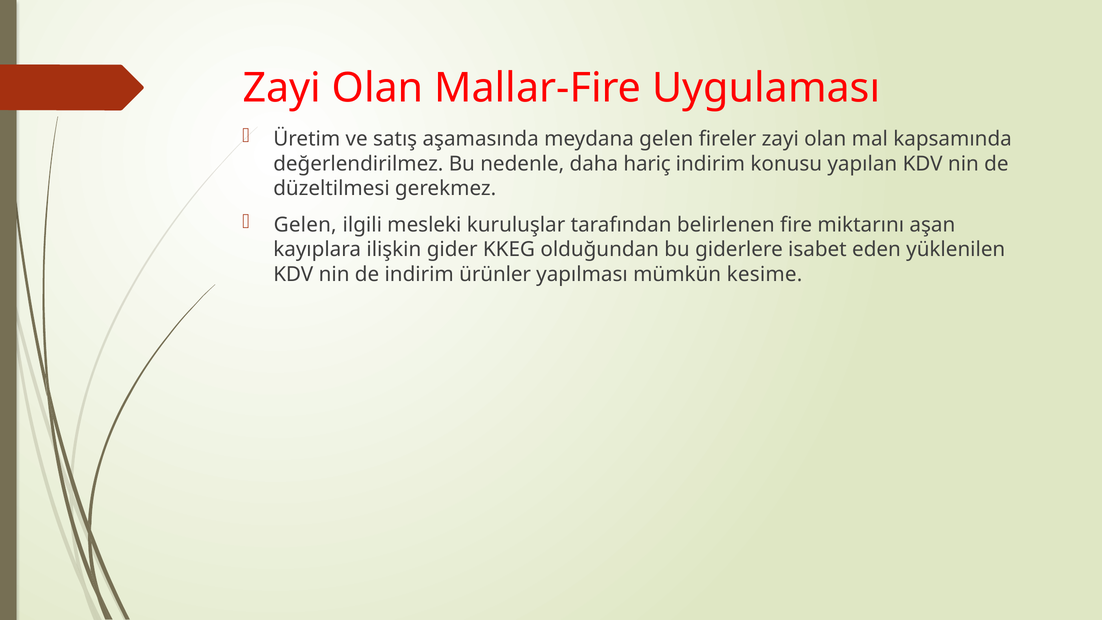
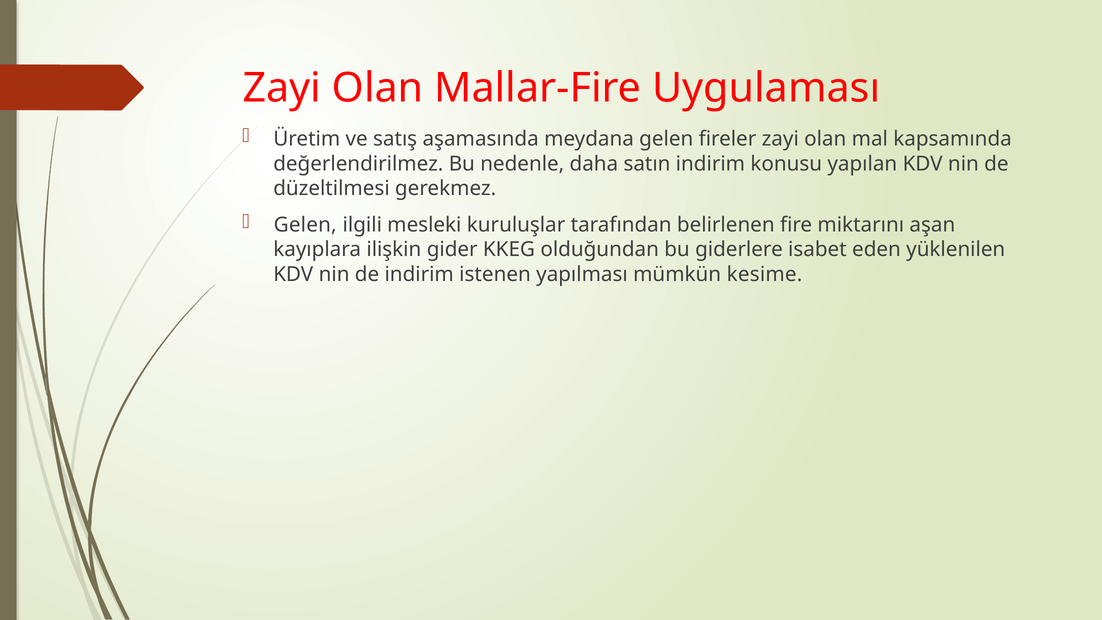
hariç: hariç -> satın (647, 164)
ürünler: ürünler -> istenen (495, 274)
